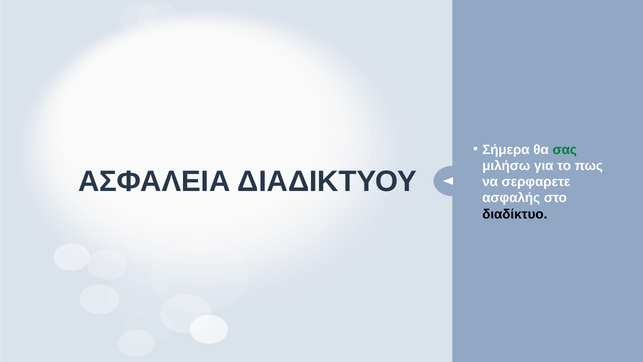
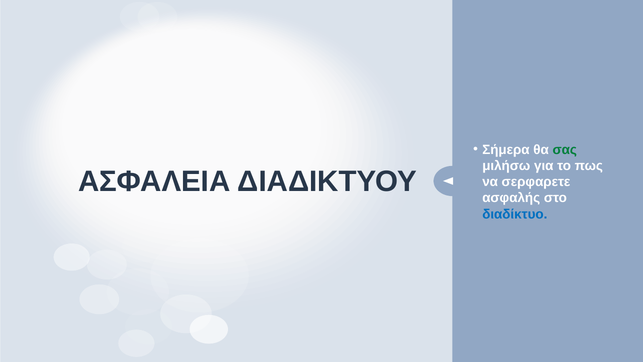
διαδίκτυο colour: black -> blue (515, 214)
